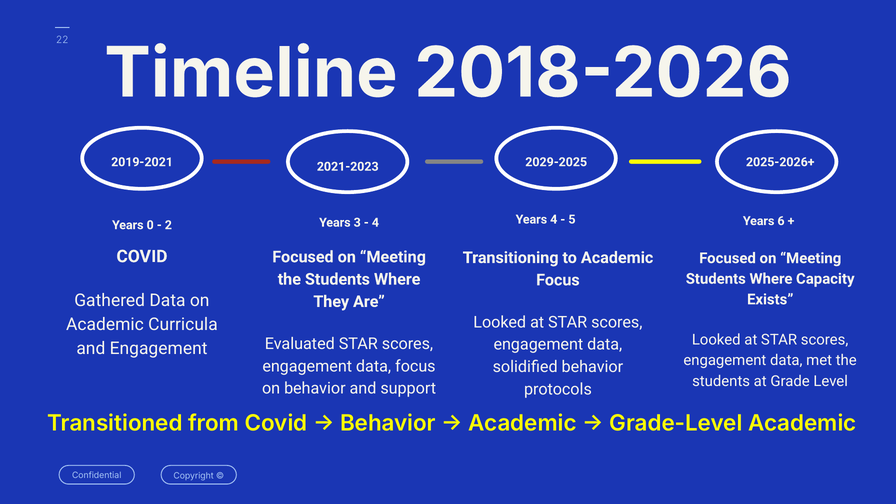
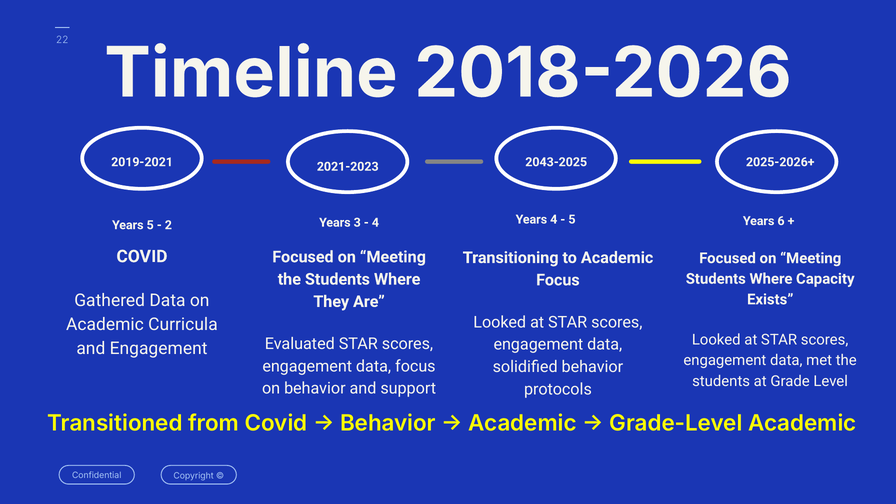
2029-2025: 2029-2025 -> 2043-2025 (556, 162)
Years 0: 0 -> 5 (150, 225)
